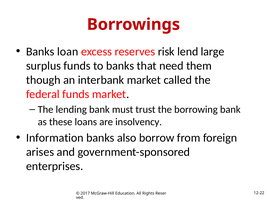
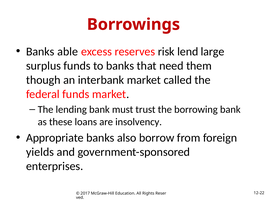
loan: loan -> able (68, 52)
Information: Information -> Appropriate (55, 138)
arises: arises -> yields (40, 152)
